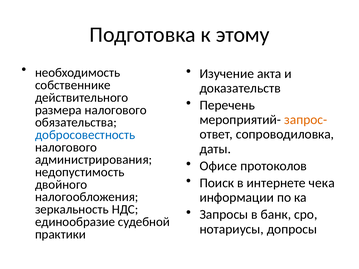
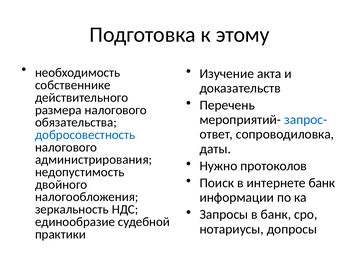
запрос- colour: orange -> blue (306, 120)
Офисе: Офисе -> Нужно (218, 166)
интернете чека: чека -> банк (322, 183)
